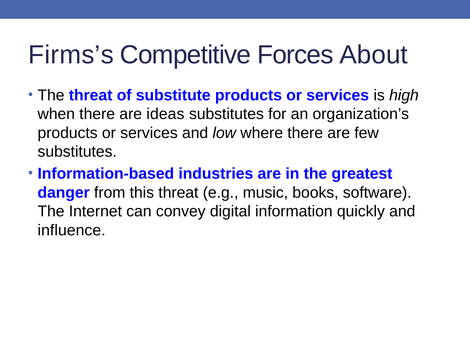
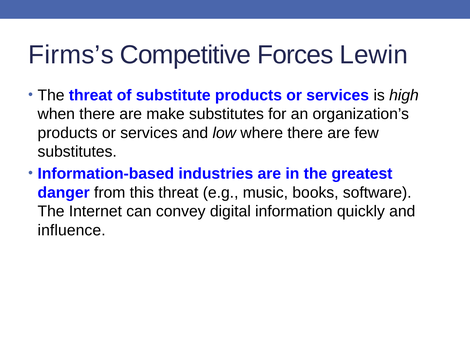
About: About -> Lewin (374, 55)
ideas: ideas -> make (165, 114)
